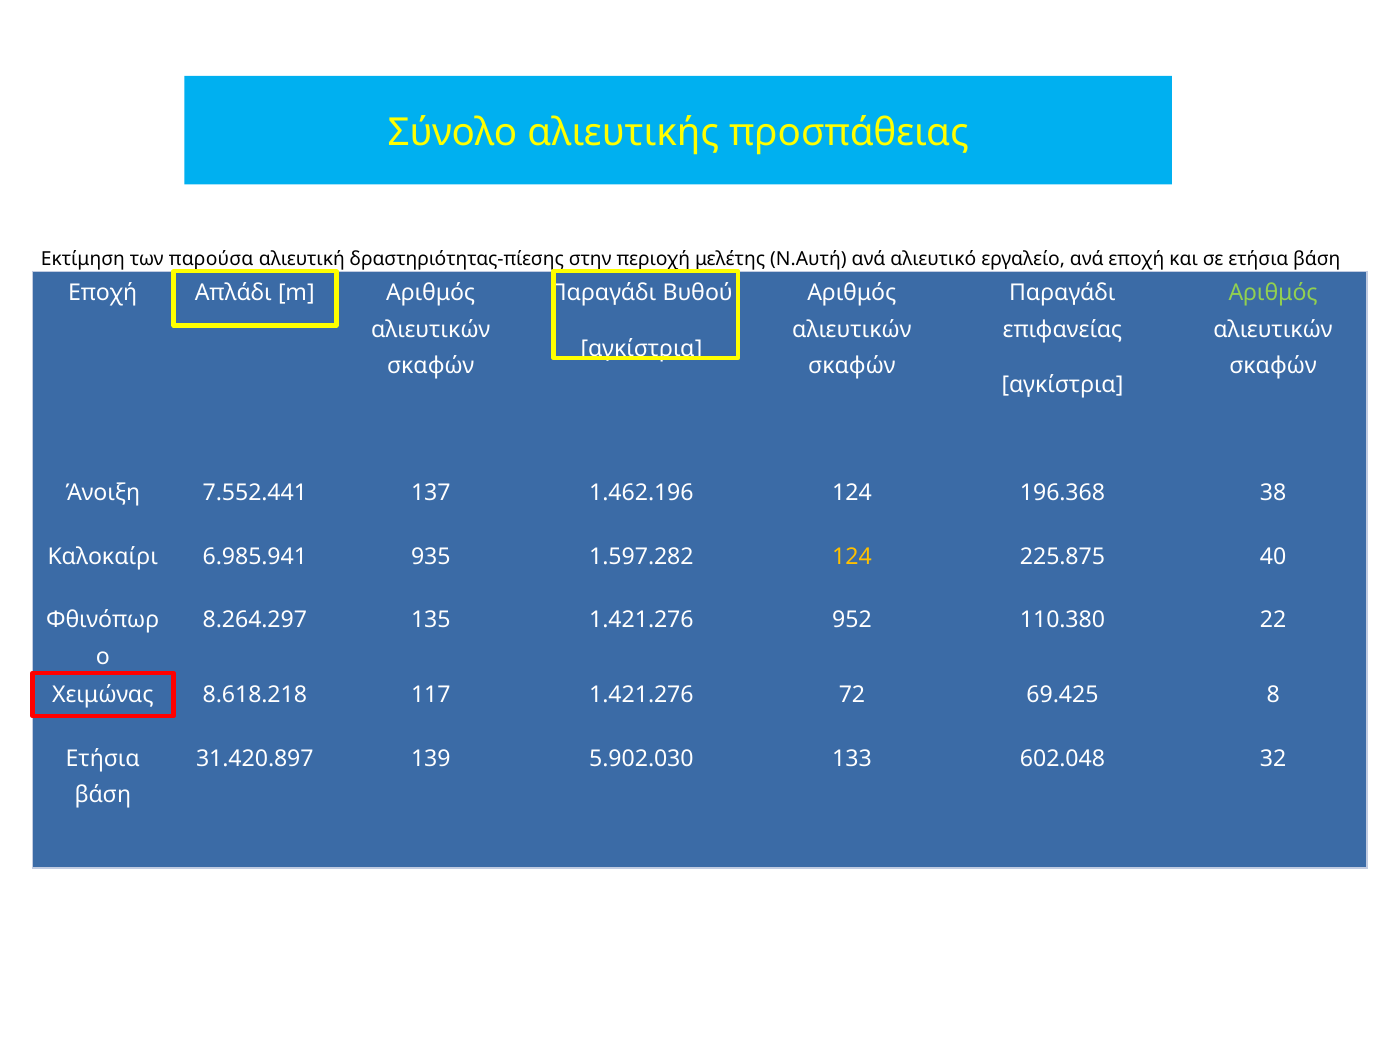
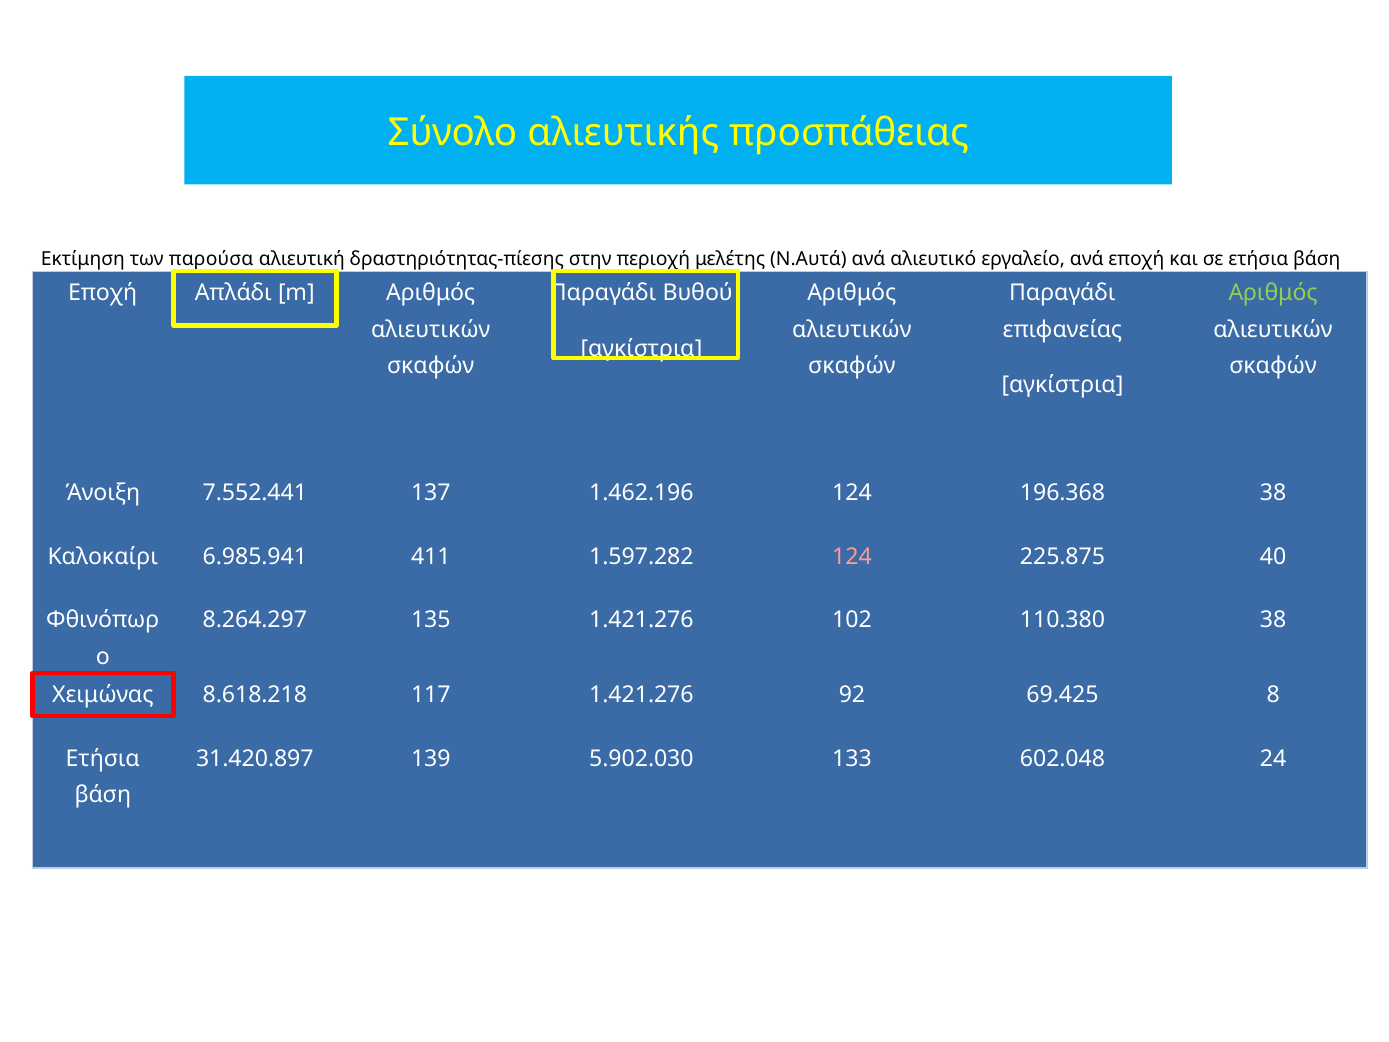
Ν.Αυτή: Ν.Αυτή -> Ν.Αυτά (808, 259)
935: 935 -> 411 (431, 556)
124 colour: yellow -> pink (852, 556)
952: 952 -> 102 (852, 620)
110.380 22: 22 -> 38 (1273, 620)
72: 72 -> 92 (852, 695)
32: 32 -> 24 (1273, 758)
